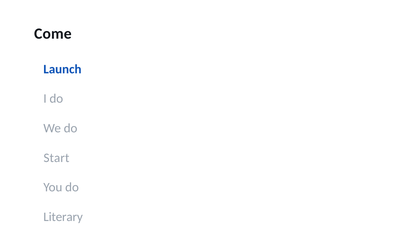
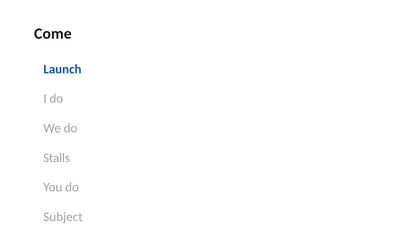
Start: Start -> Stalls (57, 158)
Literary: Literary -> Subject (63, 217)
